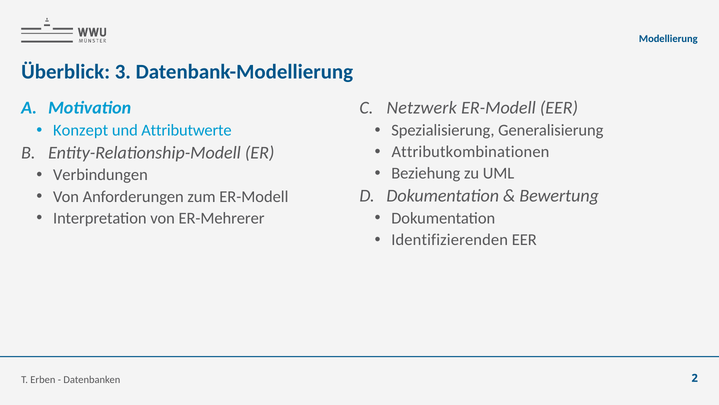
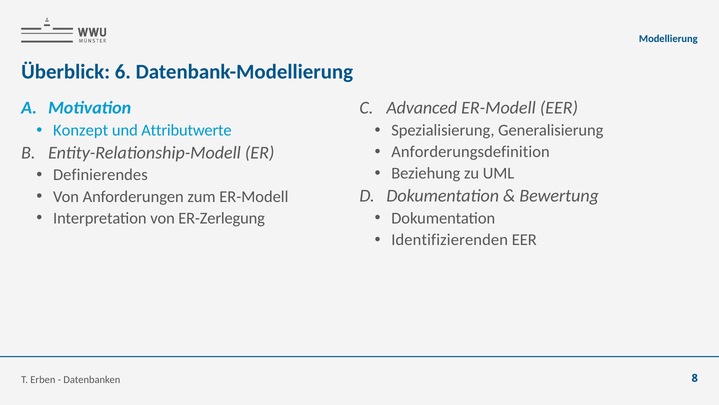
3: 3 -> 6 (123, 72)
Netzwerk: Netzwerk -> Advanced (422, 108)
Attributkombinationen: Attributkombinationen -> Anforderungsdefinition (470, 152)
Verbindungen: Verbindungen -> Definierendes (100, 175)
ER-Mehrerer: ER-Mehrerer -> ER-Zerlegung (222, 218)
2: 2 -> 8 (695, 378)
